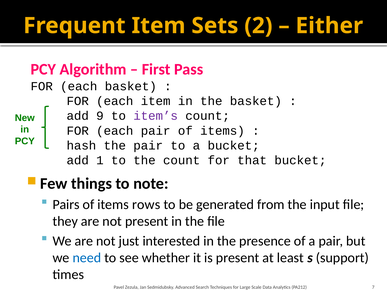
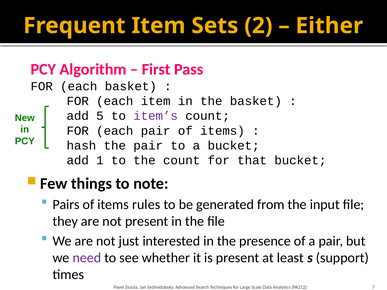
9: 9 -> 5 (100, 116)
rows: rows -> rules (146, 205)
need colour: blue -> purple (87, 258)
